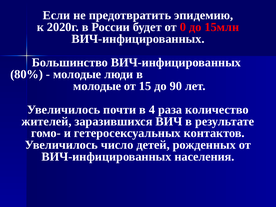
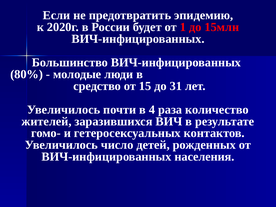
0: 0 -> 1 (183, 27)
молодые: молодые -> средство (97, 86)
90: 90 -> 31 (176, 86)
